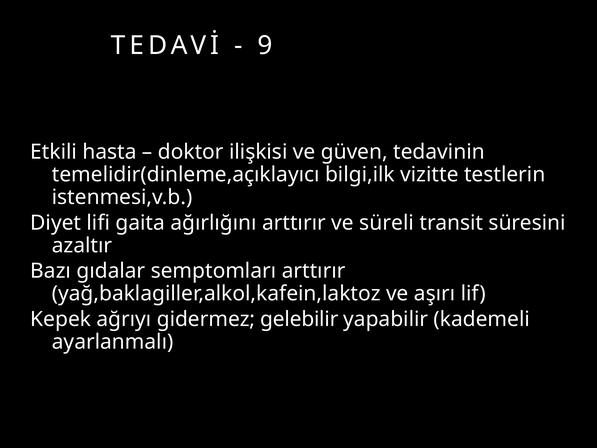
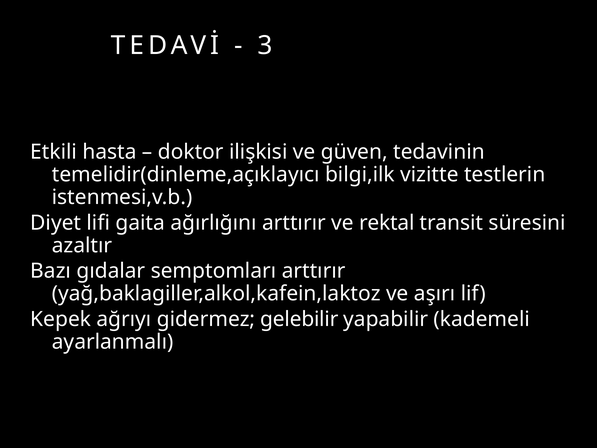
9: 9 -> 3 (265, 46)
süreli: süreli -> rektal (387, 223)
